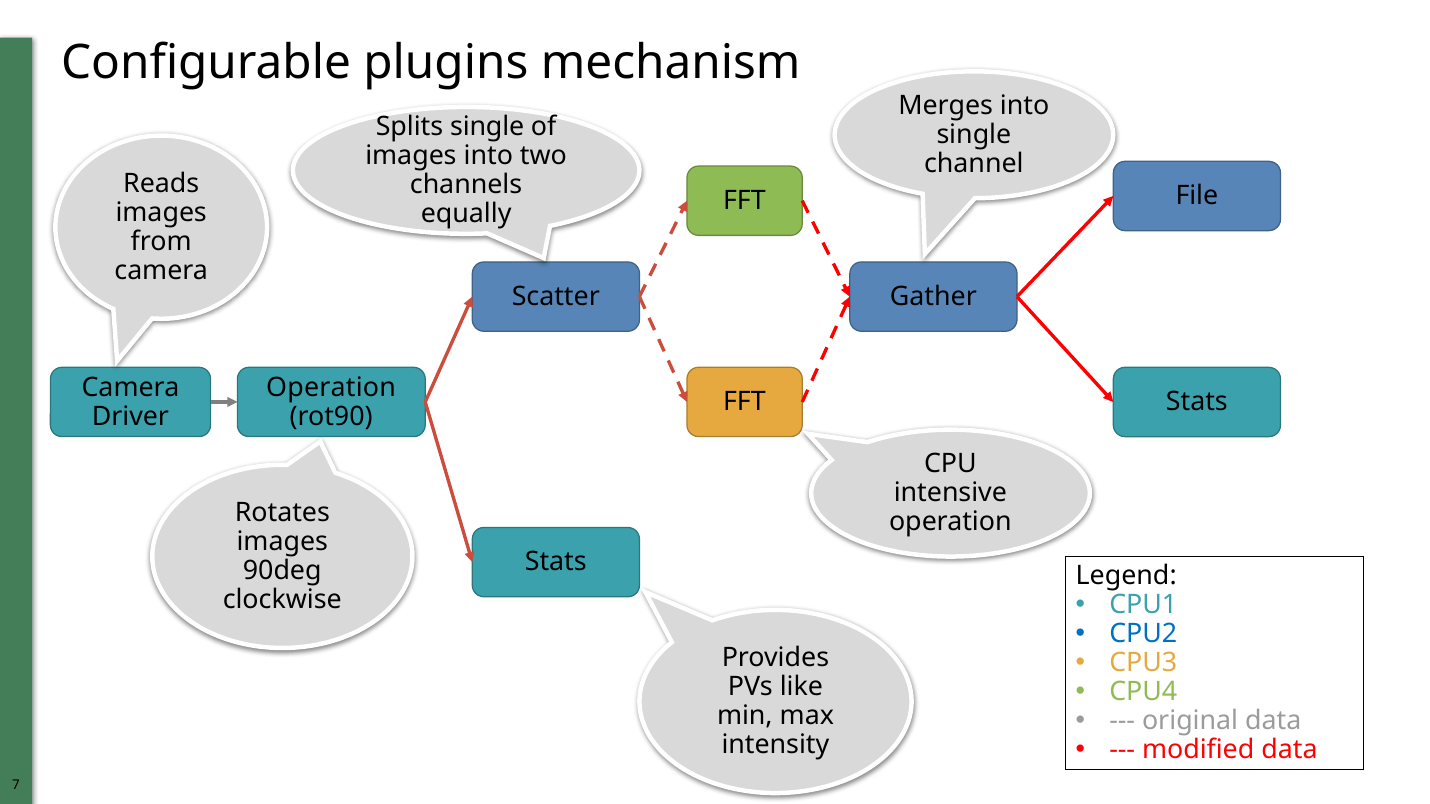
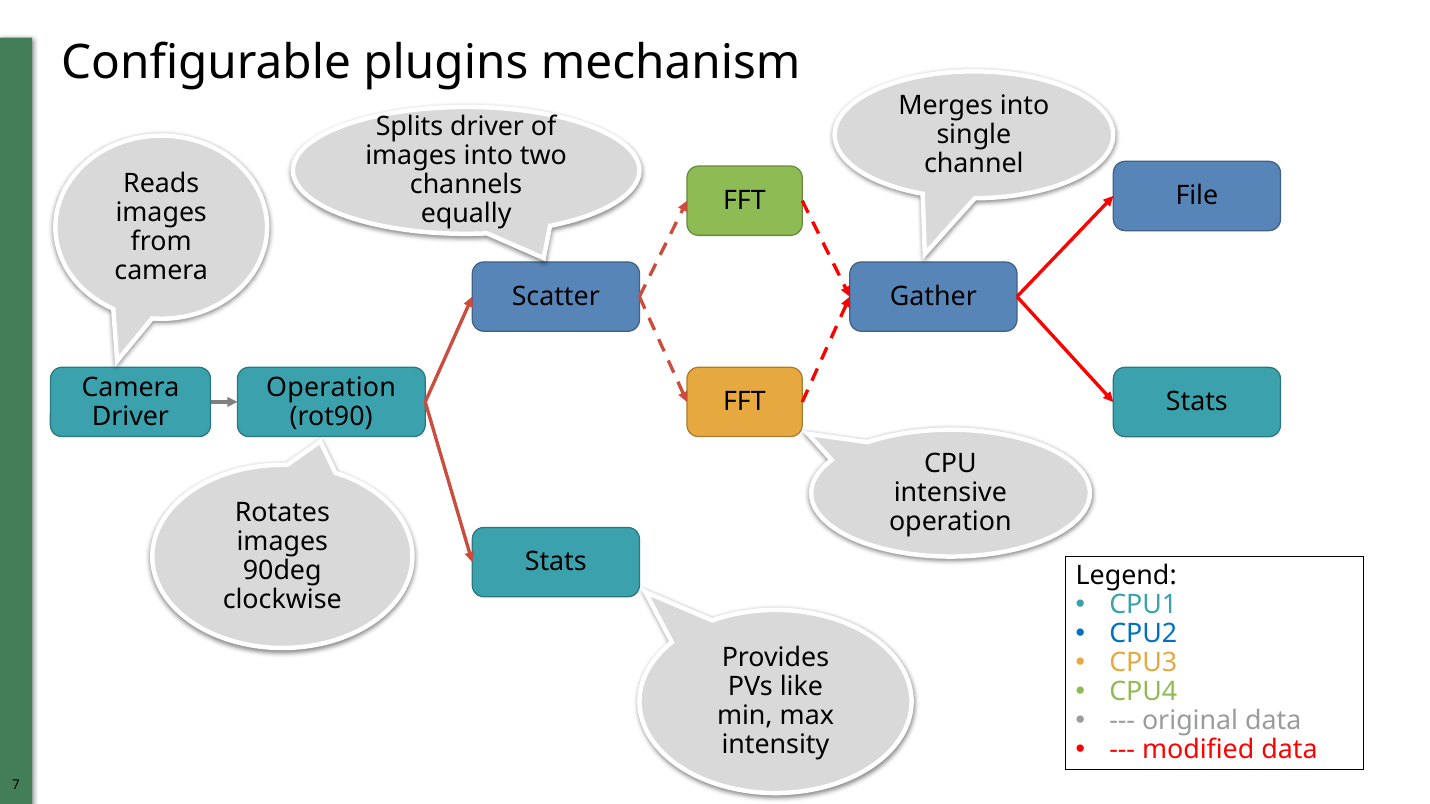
Splits single: single -> driver (487, 127)
